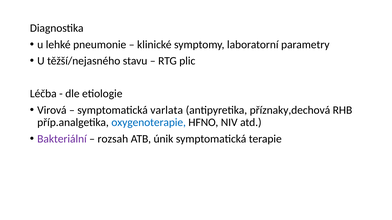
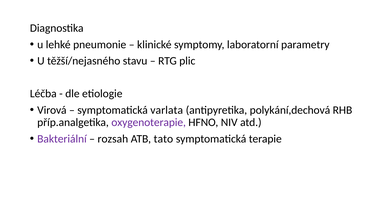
příznaky,dechová: příznaky,dechová -> polykání,dechová (290, 110)
oxygenoterapie colour: blue -> purple (149, 123)
únik: únik -> tato (163, 139)
